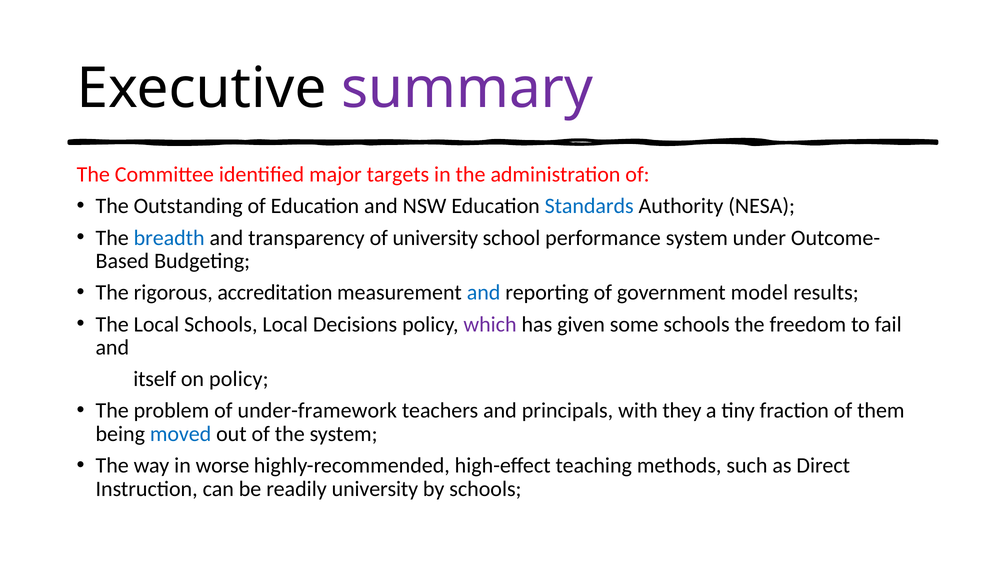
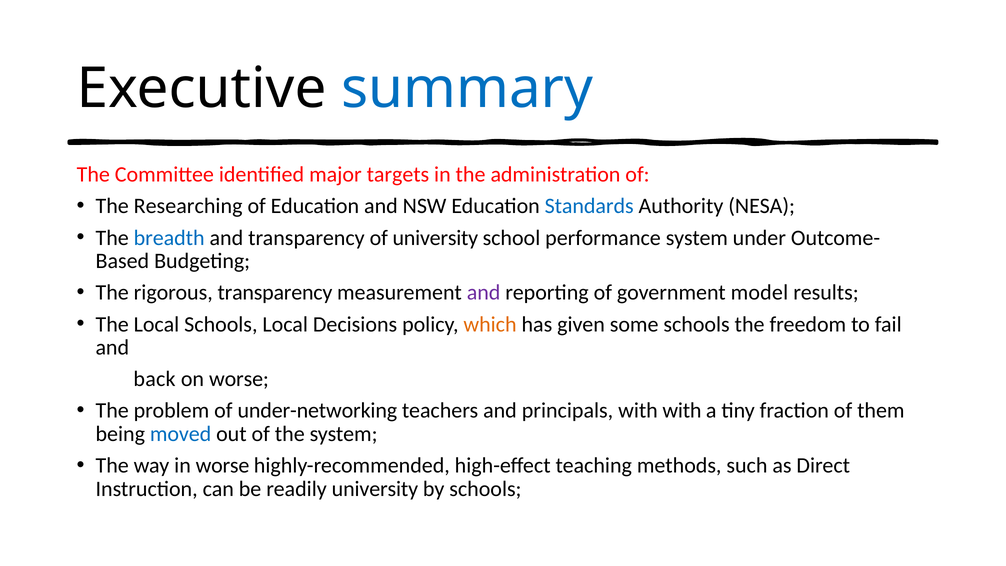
summary colour: purple -> blue (467, 89)
Outstanding: Outstanding -> Researching (188, 206)
rigorous accreditation: accreditation -> transparency (275, 293)
and colour: blue -> purple (484, 293)
which colour: purple -> orange (490, 324)
itself: itself -> back (155, 379)
on policy: policy -> worse (239, 379)
under-framework: under-framework -> under-networking (317, 411)
with they: they -> with (682, 411)
